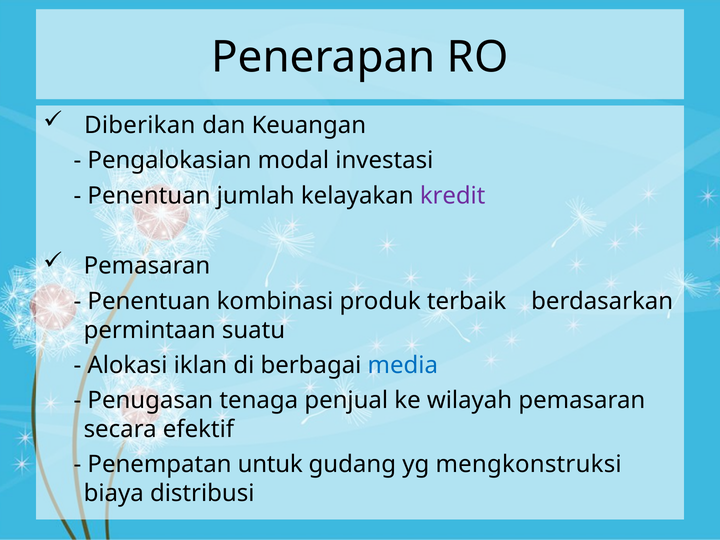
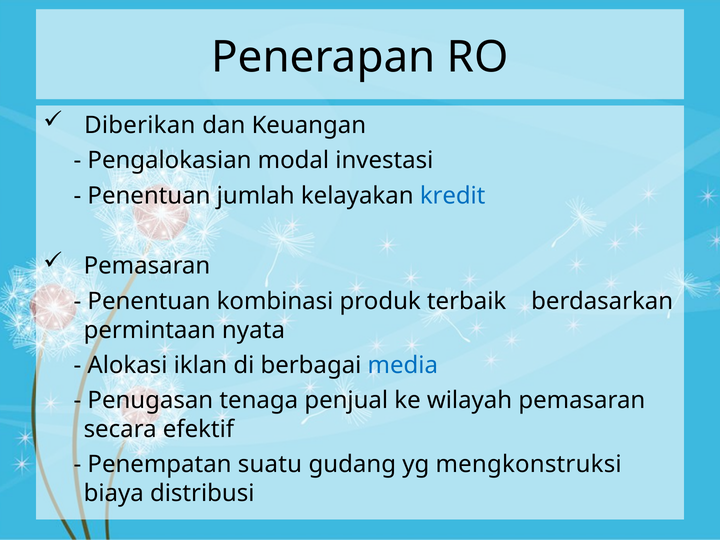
kredit colour: purple -> blue (453, 196)
suatu: suatu -> nyata (253, 330)
untuk: untuk -> suatu (270, 464)
